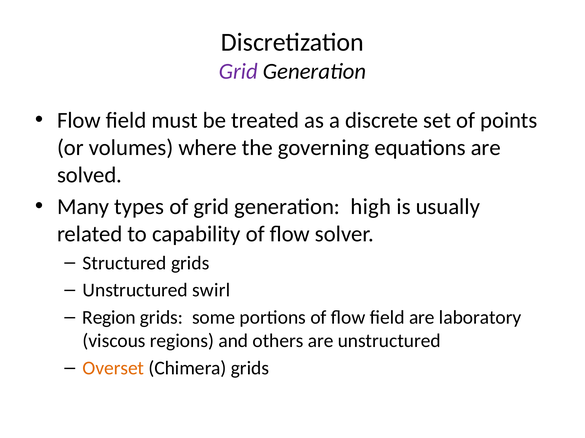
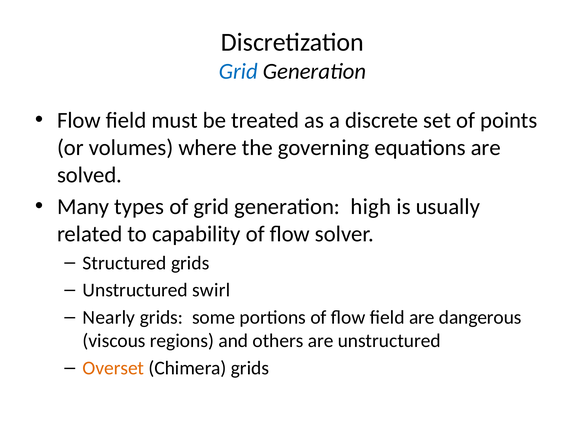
Grid colour: purple -> blue (238, 71)
Region: Region -> Nearly (109, 318)
laboratory: laboratory -> dangerous (480, 318)
